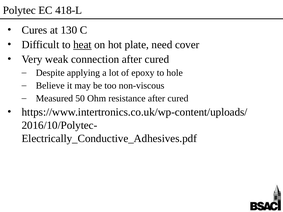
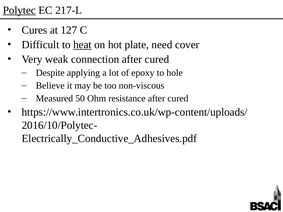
Polytec underline: none -> present (19, 10)
418-L: 418-L -> 217-L (69, 10)
130: 130 -> 127 (69, 30)
